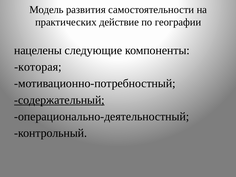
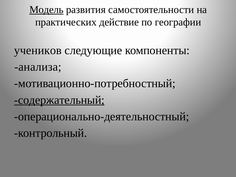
Модель underline: none -> present (46, 10)
нацелены: нацелены -> учеников (38, 50)
которая: которая -> анализа (38, 67)
